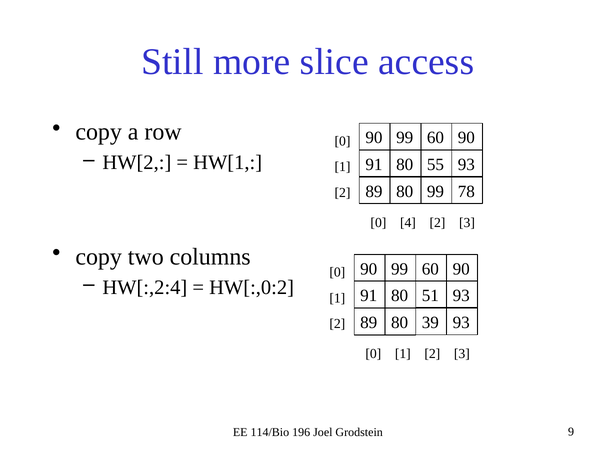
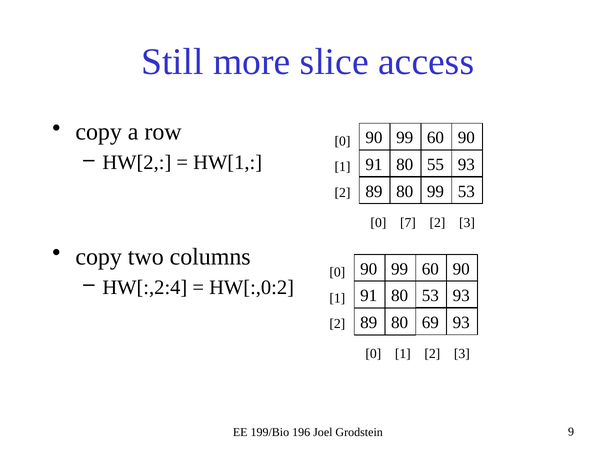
99 78: 78 -> 53 (466, 191)
4: 4 -> 7 (408, 223)
51: 51 -> 53 (430, 296)
39: 39 -> 69 (430, 323)
114/Bio: 114/Bio -> 199/Bio (270, 432)
